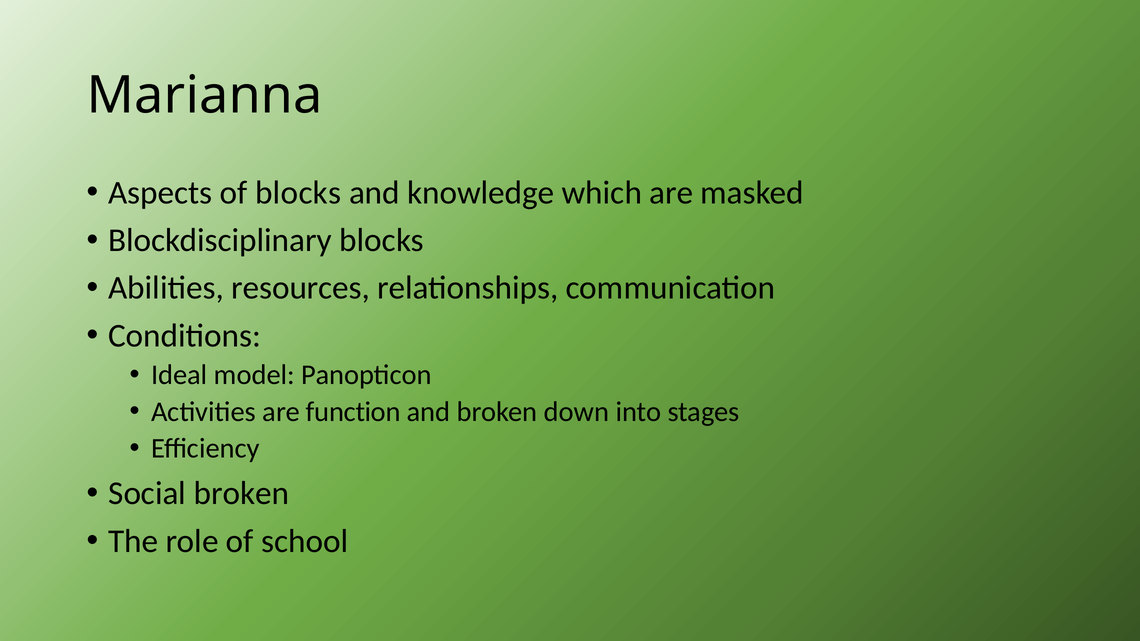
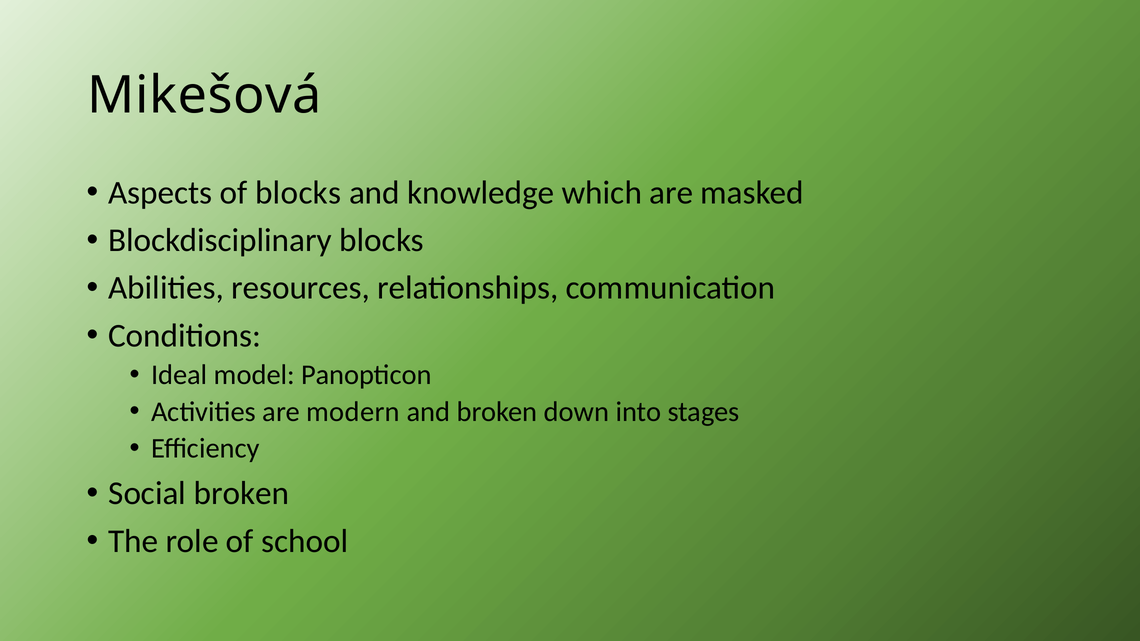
Marianna: Marianna -> Mikešová (205, 96)
function: function -> modern (353, 412)
